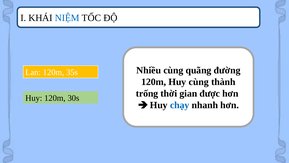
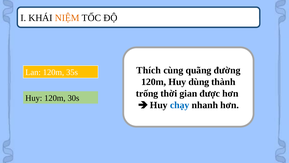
NIỆM colour: blue -> orange (67, 18)
Nhiều: Nhiều -> Thích (149, 70)
Huy cùng: cùng -> dùng (199, 82)
